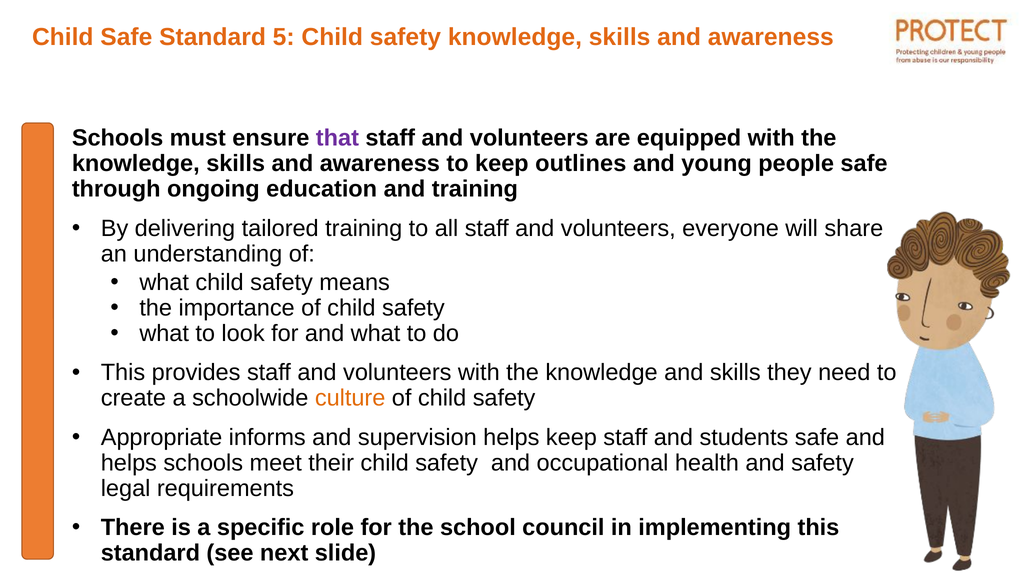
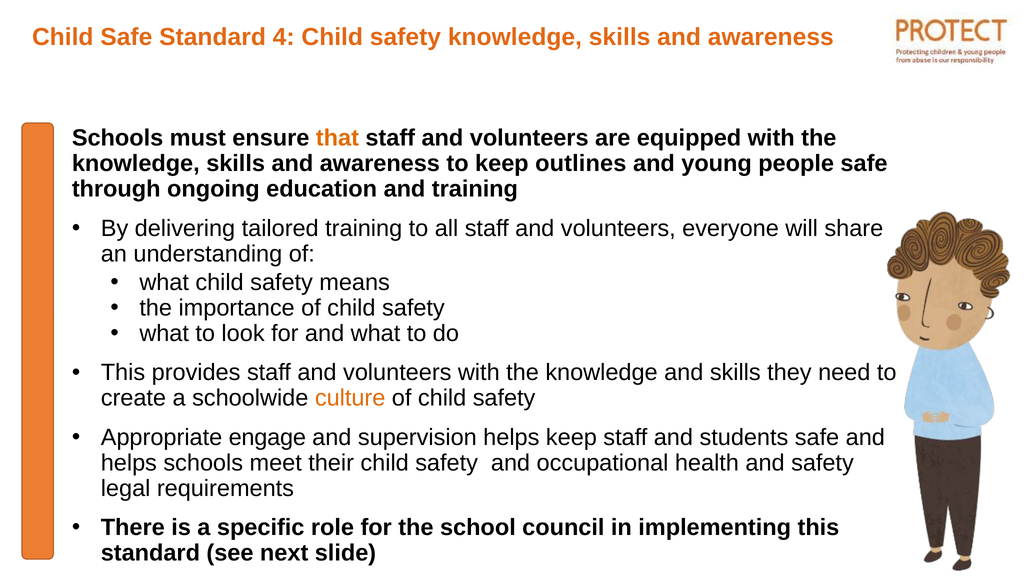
5: 5 -> 4 (284, 37)
that colour: purple -> orange (337, 138)
informs: informs -> engage (267, 438)
